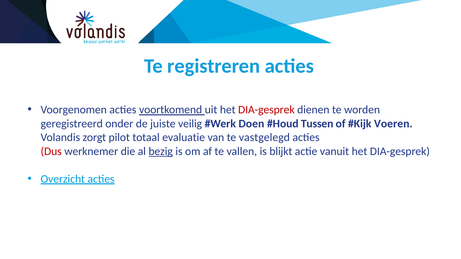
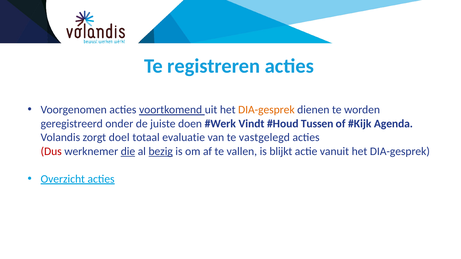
DIA-gesprek colour: red -> orange (266, 110)
veilig: veilig -> doen (190, 124)
Doen: Doen -> Vindt (251, 124)
Voeren: Voeren -> Agenda (393, 124)
pilot: pilot -> doel (119, 138)
die underline: none -> present (128, 151)
